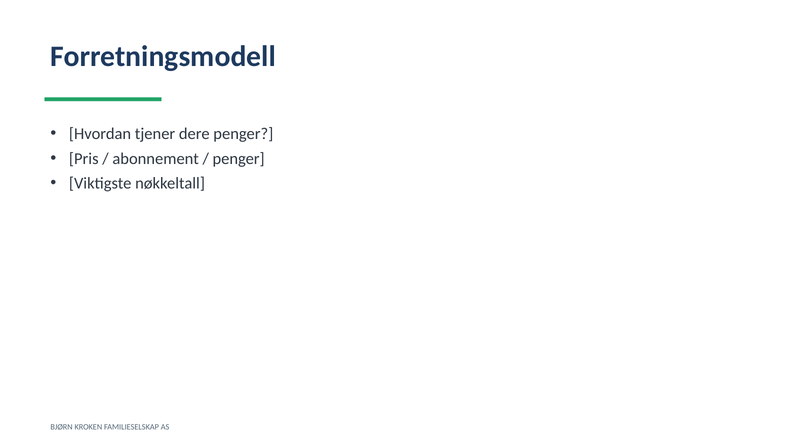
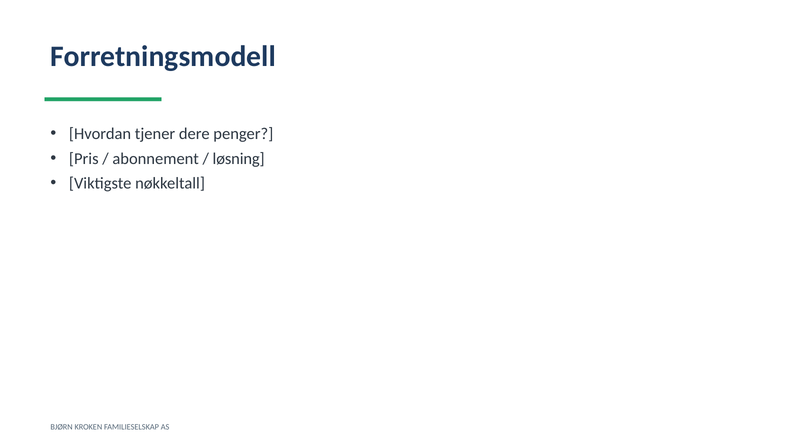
penger: penger -> løsning (239, 159)
